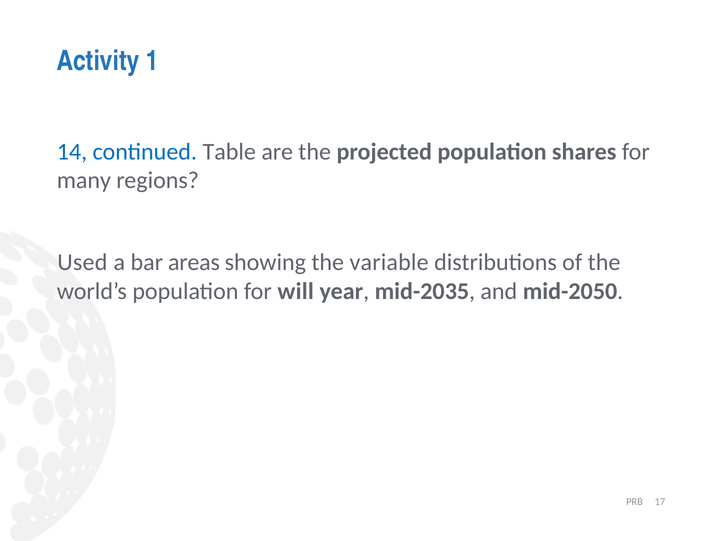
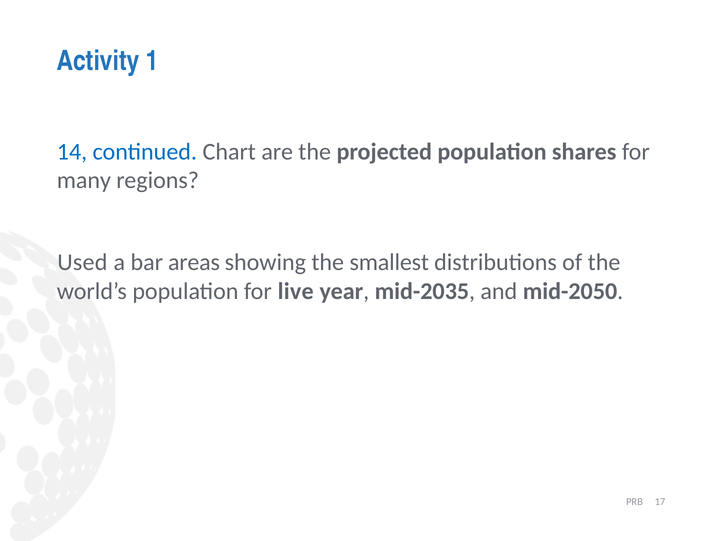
Table: Table -> Chart (229, 152)
variable: variable -> smallest (389, 262)
will: will -> live (296, 291)
